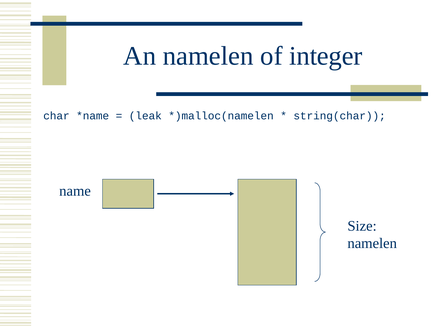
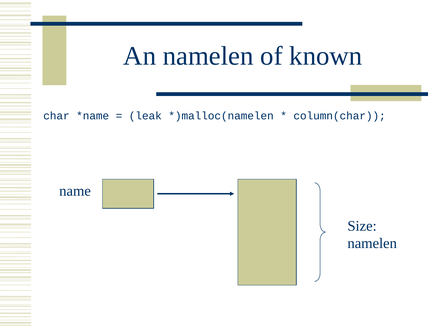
integer: integer -> known (326, 56)
string(char: string(char -> column(char (340, 116)
